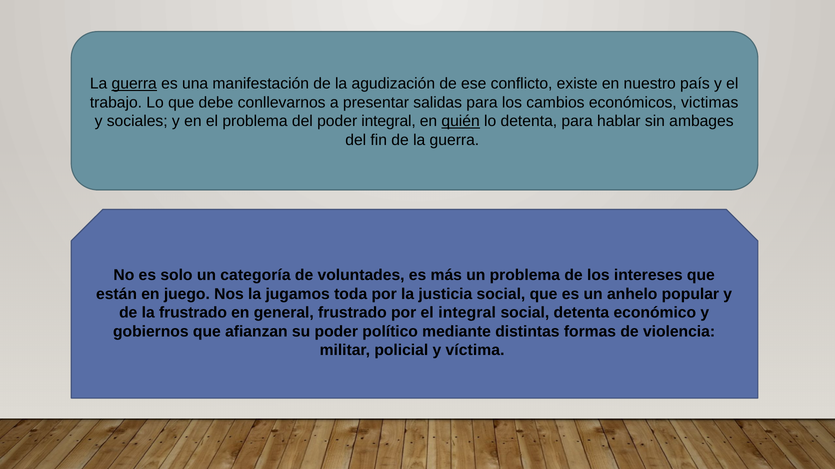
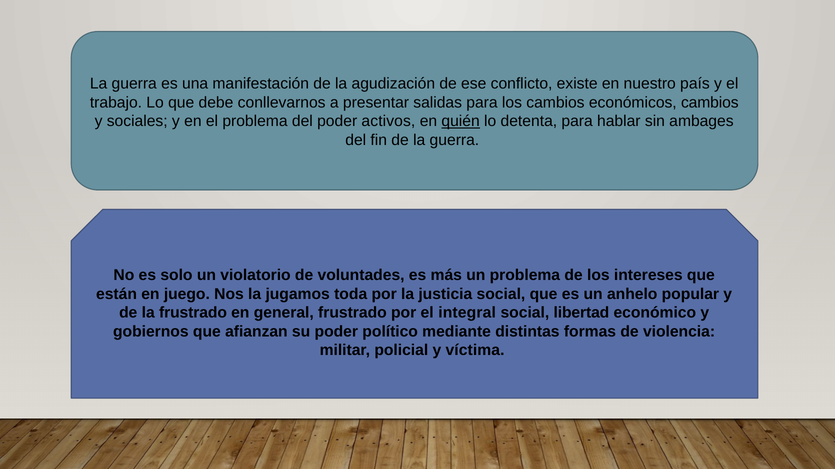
guerra underline: present -> none (134, 84)
económicos victimas: victimas -> cambios (710, 103)
poder integral: integral -> activos (388, 121)
categoría: categoría -> violatorio (255, 276)
social detenta: detenta -> libertad (581, 313)
